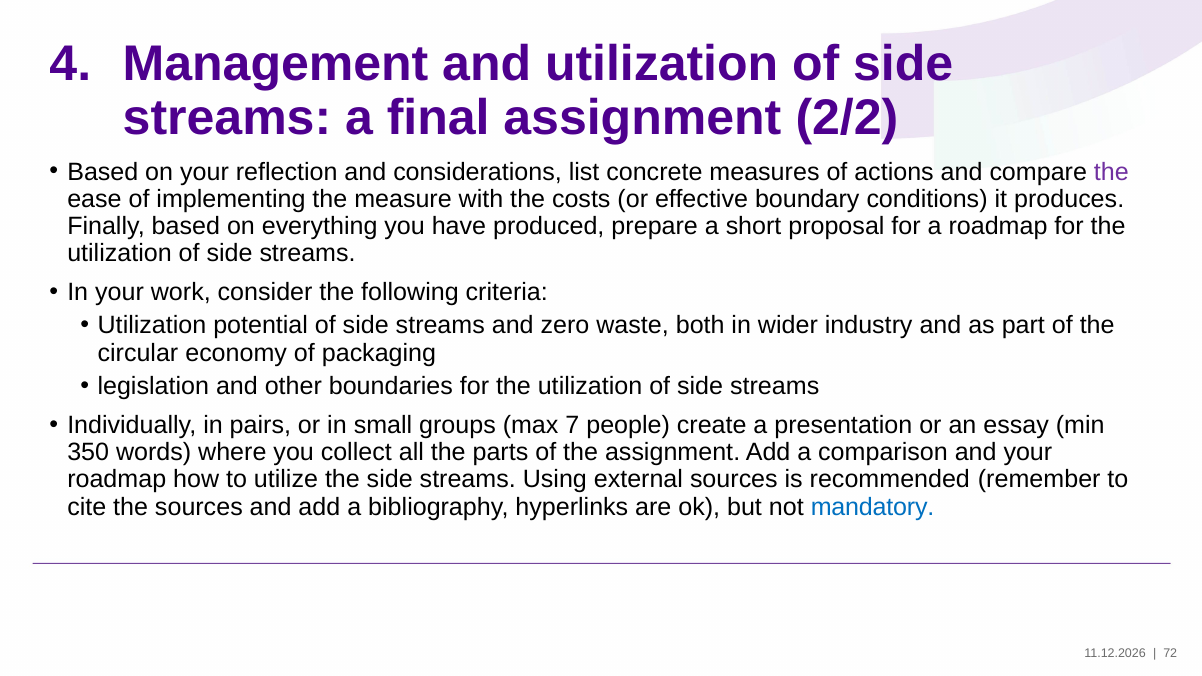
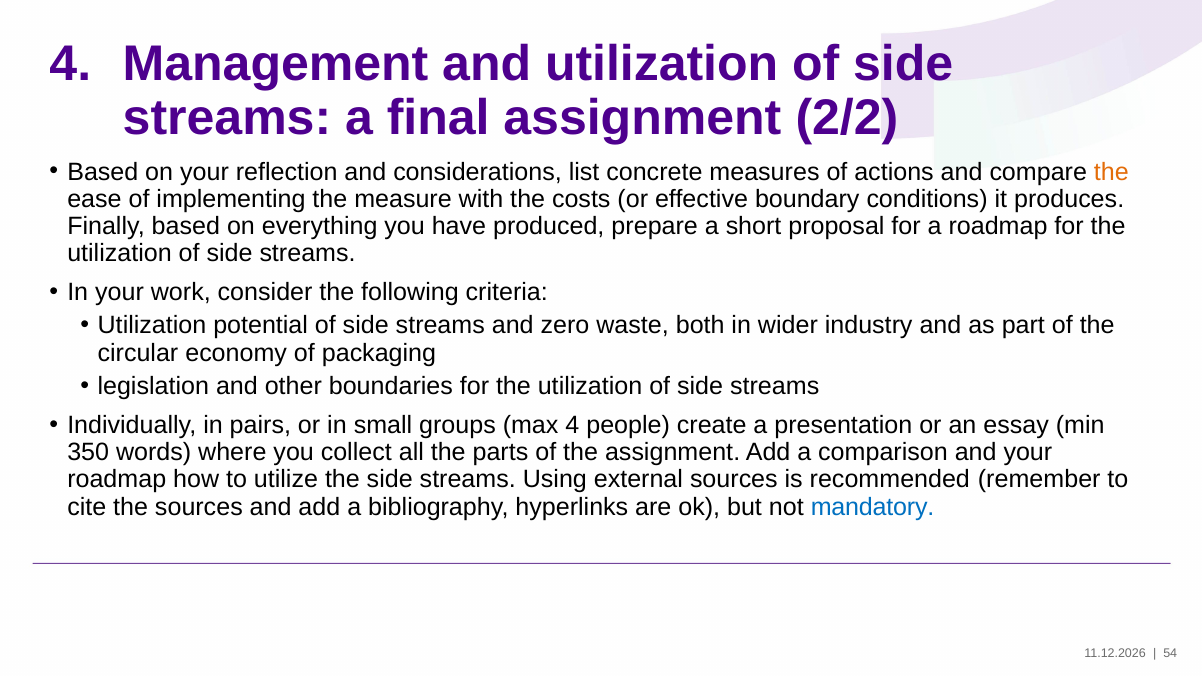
the colour: purple -> orange (1111, 172)
max 7: 7 -> 4 (572, 426)
72: 72 -> 54 (1170, 654)
